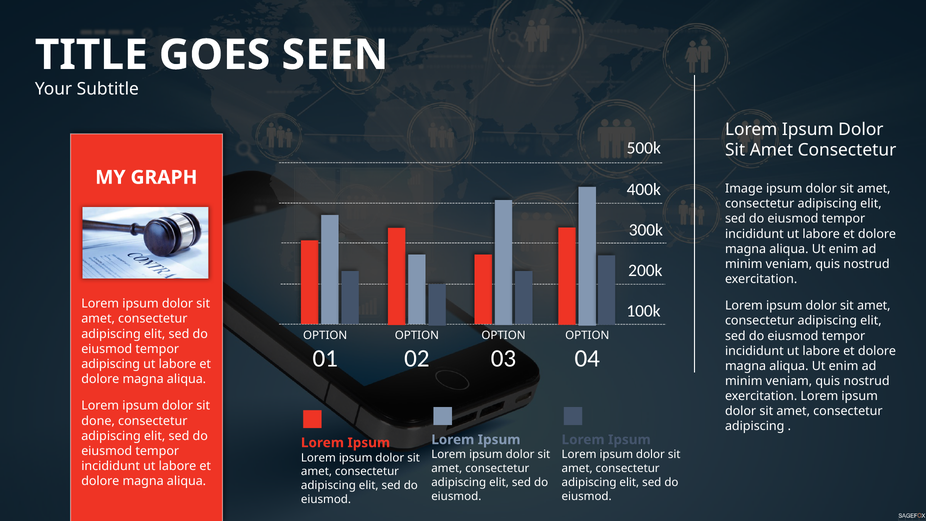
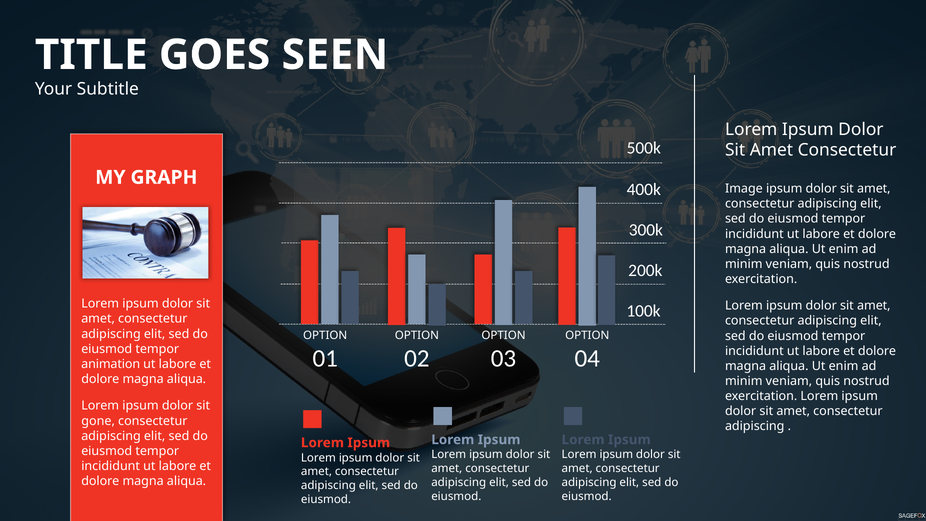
adipiscing: adipiscing -> animation (111, 364)
done: done -> gone (98, 421)
